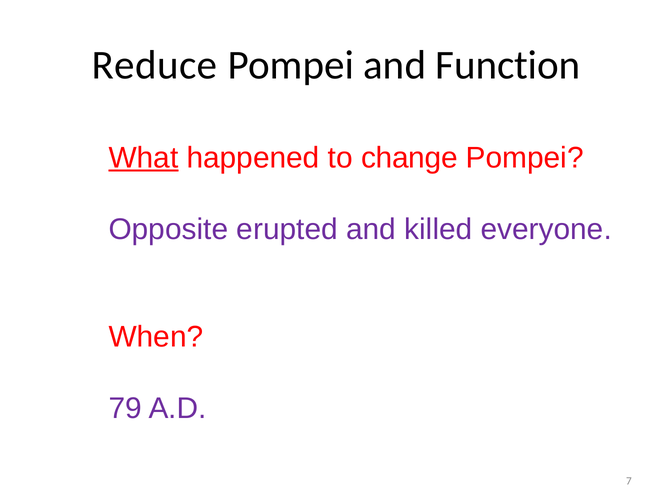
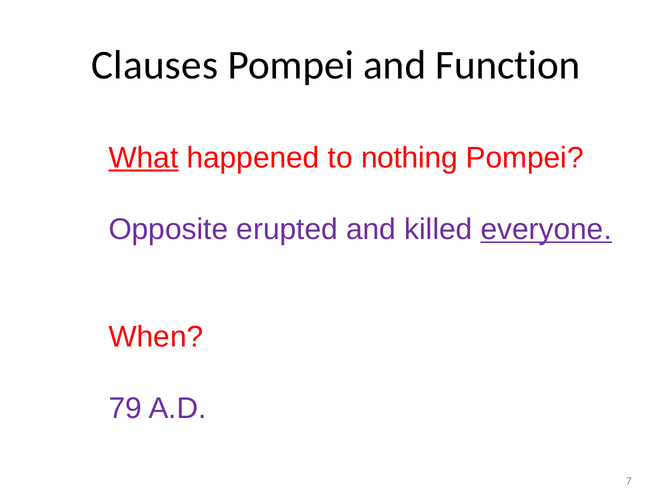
Reduce: Reduce -> Clauses (155, 65)
change: change -> nothing (409, 158)
everyone underline: none -> present (546, 229)
